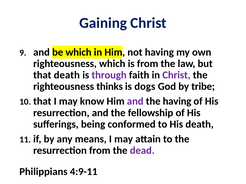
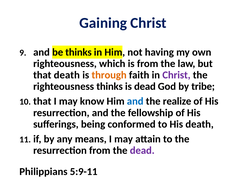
be which: which -> thinks (79, 52)
through colour: purple -> orange (109, 75)
is dogs: dogs -> dead (145, 87)
and colour: purple -> blue (135, 102)
the having: having -> realize (177, 102)
4:9-11: 4:9-11 -> 5:9-11 (84, 172)
